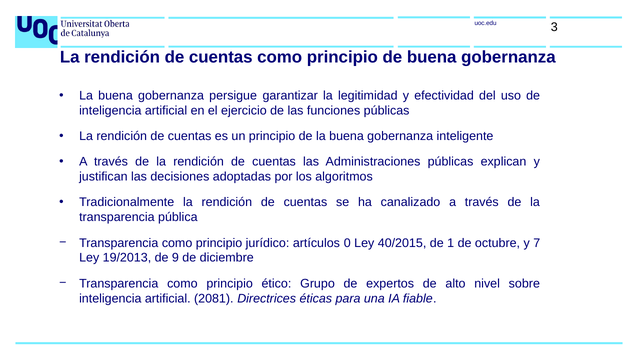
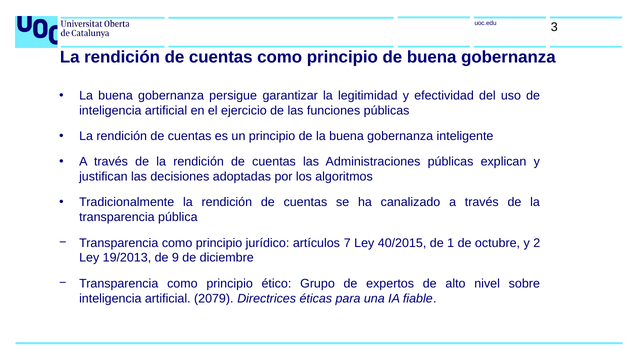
0: 0 -> 7 (347, 243)
7: 7 -> 2 (537, 243)
2081: 2081 -> 2079 (214, 298)
